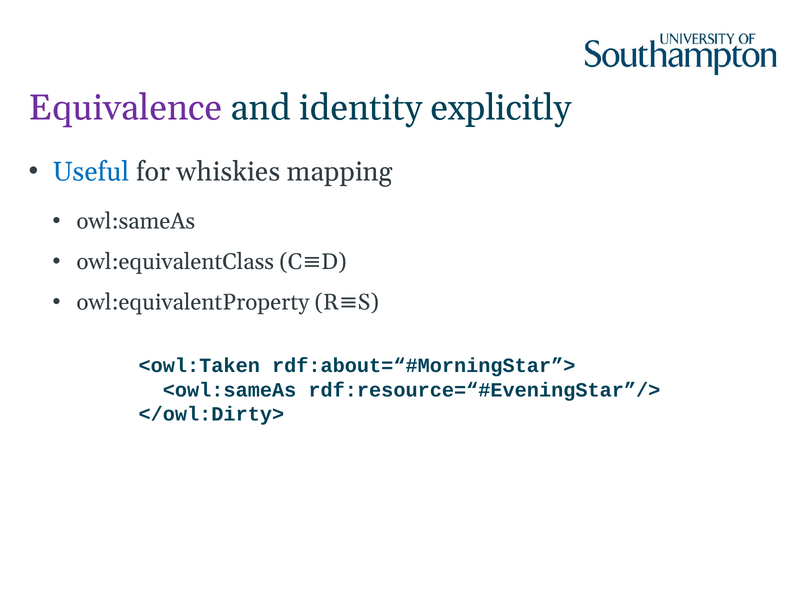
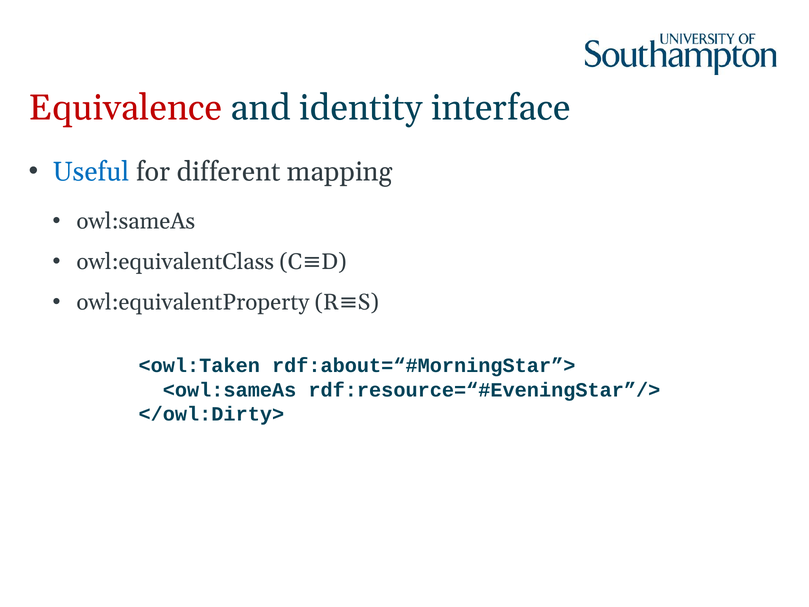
Equivalence colour: purple -> red (125, 108)
explicitly: explicitly -> interface (501, 108)
whiskies: whiskies -> different (229, 172)
